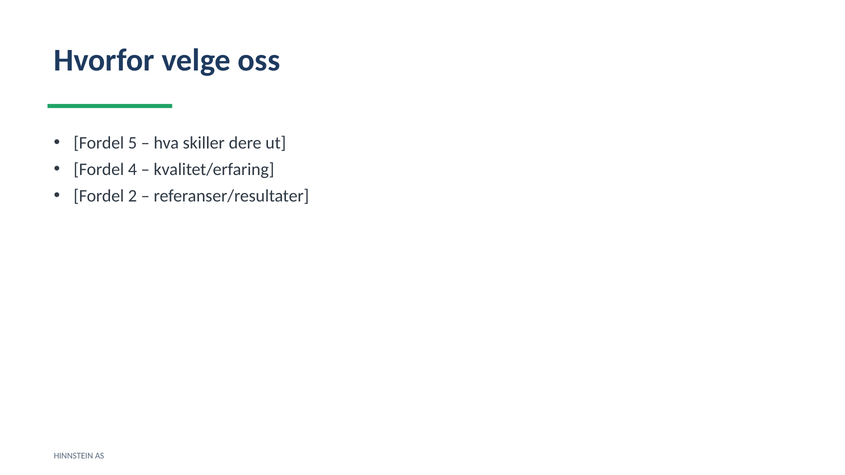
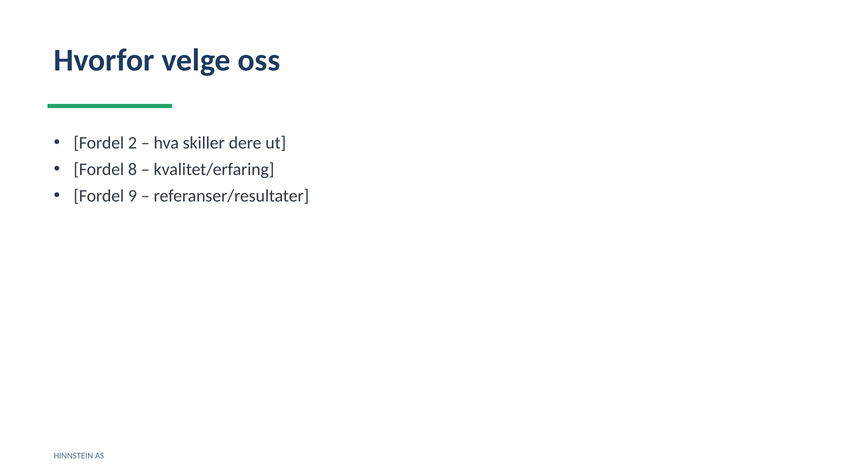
5: 5 -> 2 (133, 143)
4: 4 -> 8 (133, 170)
2: 2 -> 9 (133, 196)
